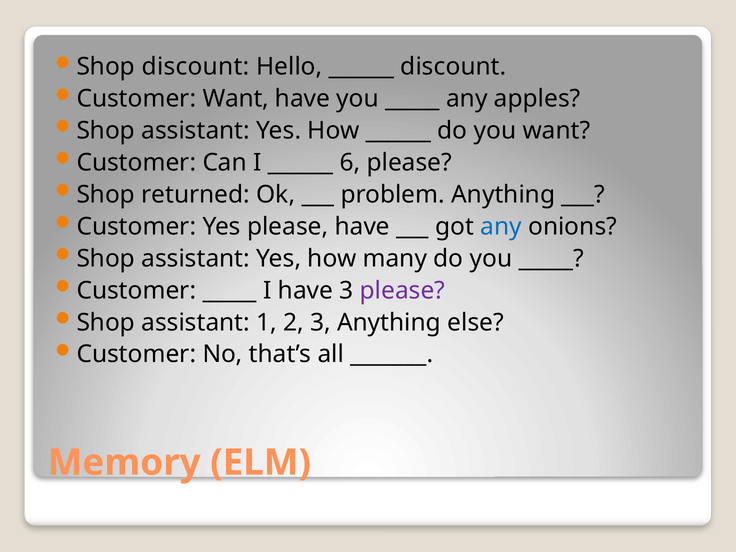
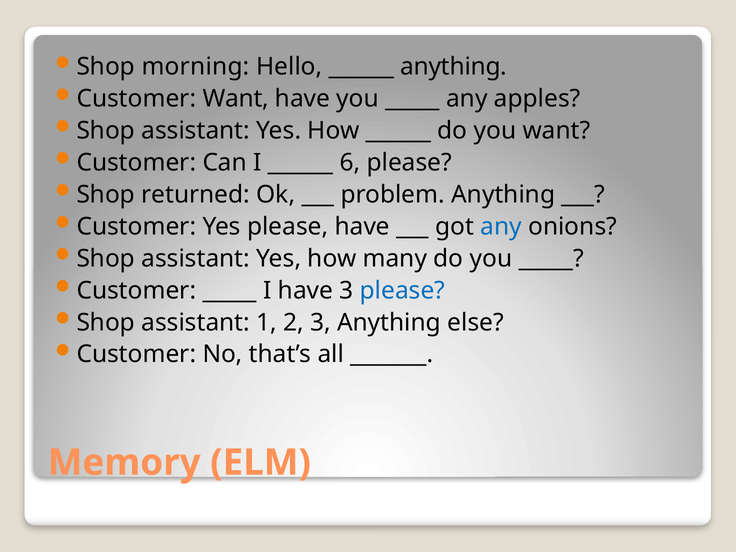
Shop discount: discount -> morning (196, 66)
discount: discount -> anything (454, 66)
please colour: purple -> blue (403, 290)
